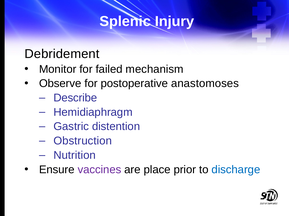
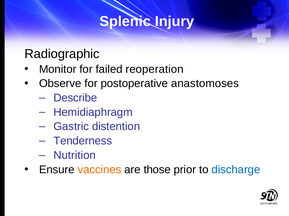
Debridement: Debridement -> Radiographic (62, 54)
mechanism: mechanism -> reoperation (155, 69)
Obstruction: Obstruction -> Tenderness (83, 141)
vaccines colour: purple -> orange (99, 170)
place: place -> those (157, 170)
